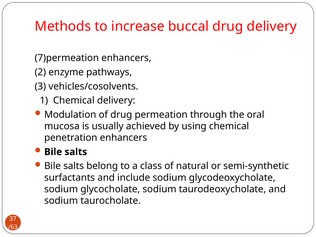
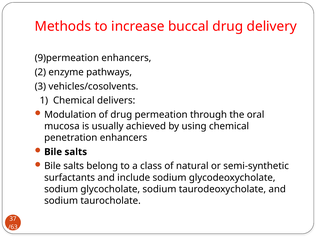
7)permeation: 7)permeation -> 9)permeation (67, 58)
Chemical delivery: delivery -> delivers (116, 100)
